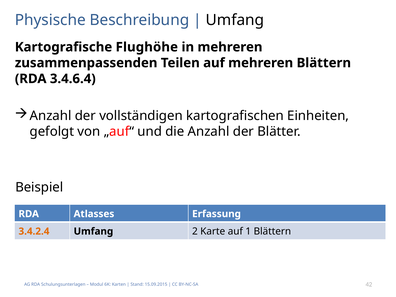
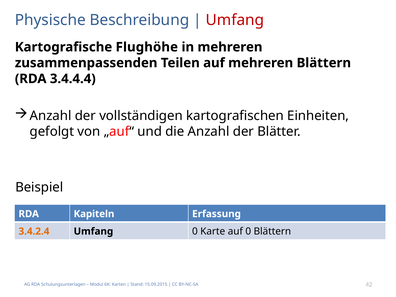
Umfang colour: black -> red (235, 20)
3.4.6.4: 3.4.6.4 -> 3.4.4.4 (73, 79)
Atlasses: Atlasses -> Kapiteln (94, 214)
Umfang 2: 2 -> 0 (195, 231)
auf 1: 1 -> 0 (248, 231)
